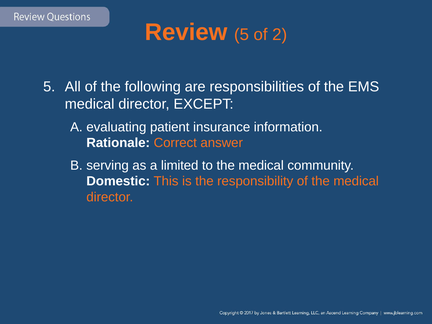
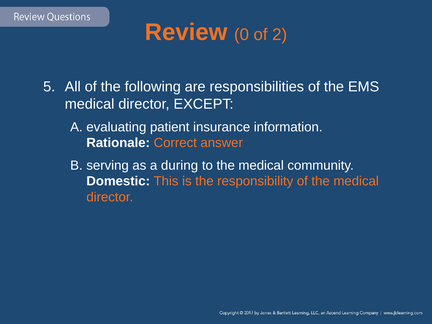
Review 5: 5 -> 0 (242, 35)
limited: limited -> during (180, 165)
